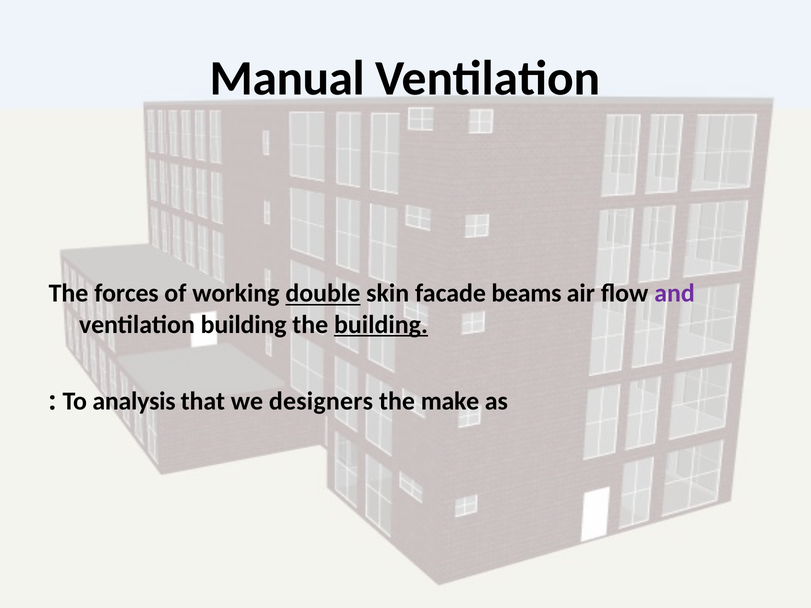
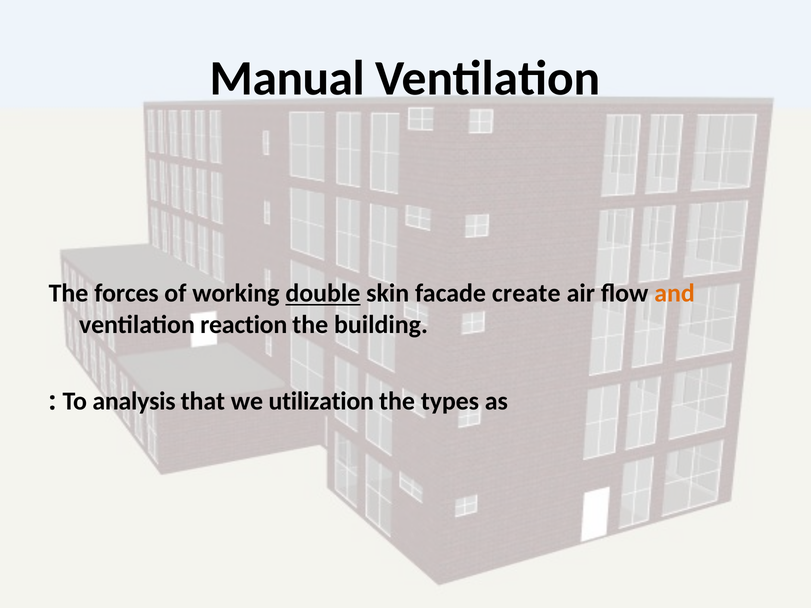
beams: beams -> create (526, 294)
and colour: purple -> orange (675, 294)
ventilation building: building -> reaction (244, 325)
building underline: present -> none (381, 325)
designers: designers -> utilization (321, 401)
make: make -> types (450, 401)
